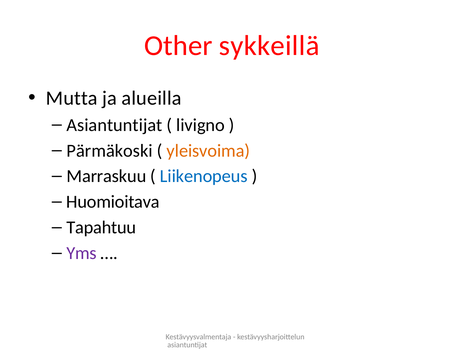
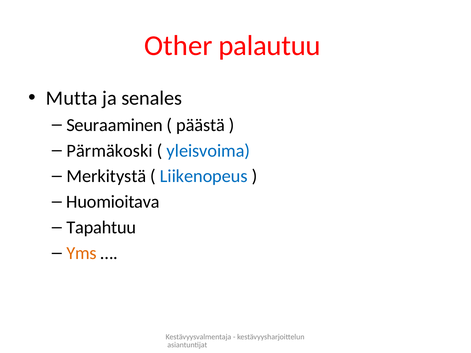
sykkeillä: sykkeillä -> palautuu (270, 46)
alueilla: alueilla -> senales (152, 98)
Asiantuntijat: Asiantuntijat -> Seuraaminen (115, 125)
livigno: livigno -> päästä (201, 125)
yleisvoima colour: orange -> blue (208, 151)
Marraskuu: Marraskuu -> Merkitystä (106, 176)
Yms colour: purple -> orange (82, 253)
